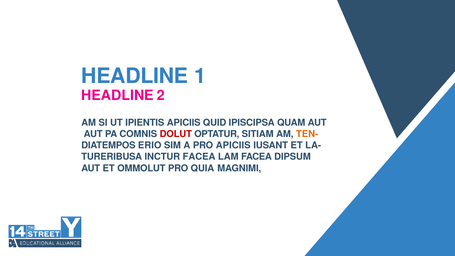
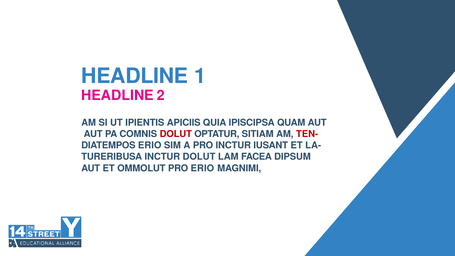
QUID: QUID -> QUIA (215, 123)
TEN- colour: orange -> red (307, 134)
PRO APICIIS: APICIIS -> INCTUR (233, 145)
INCTUR FACEA: FACEA -> DOLUT (199, 157)
PRO QUIA: QUIA -> ERIO (202, 168)
